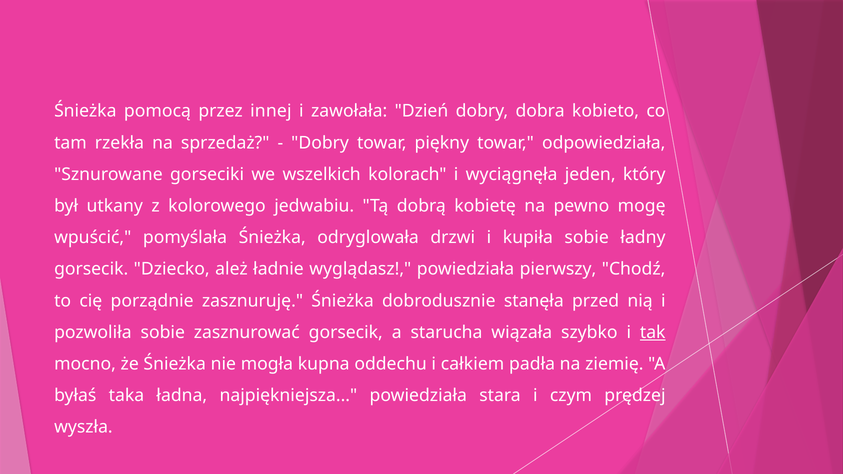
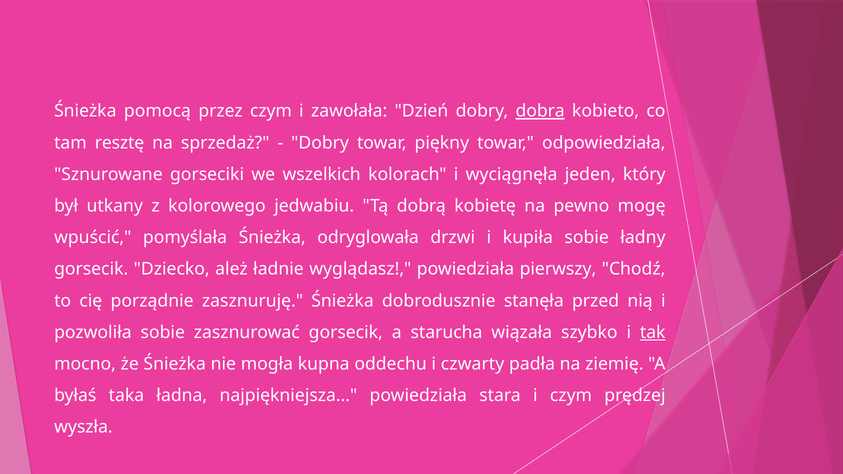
przez innej: innej -> czym (271, 111)
dobra underline: none -> present (540, 111)
rzekła: rzekła -> resztę (120, 143)
całkiem: całkiem -> czwarty (473, 364)
